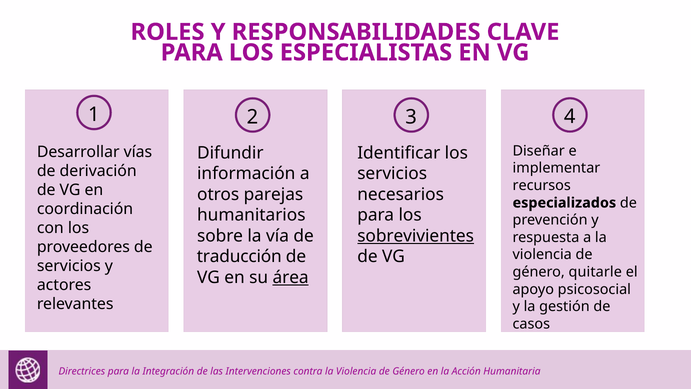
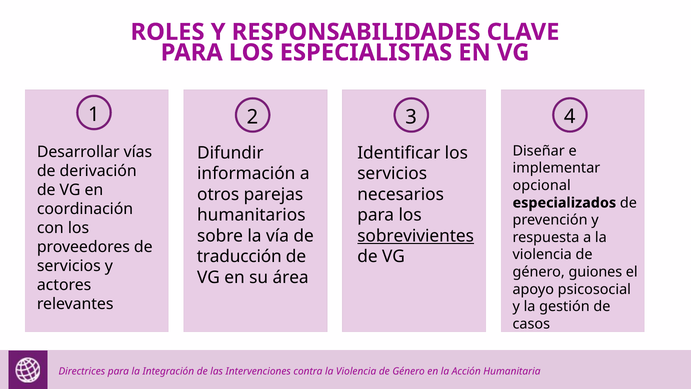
recursos: recursos -> opcional (542, 185)
quitarle: quitarle -> guiones (595, 272)
área underline: present -> none (291, 277)
